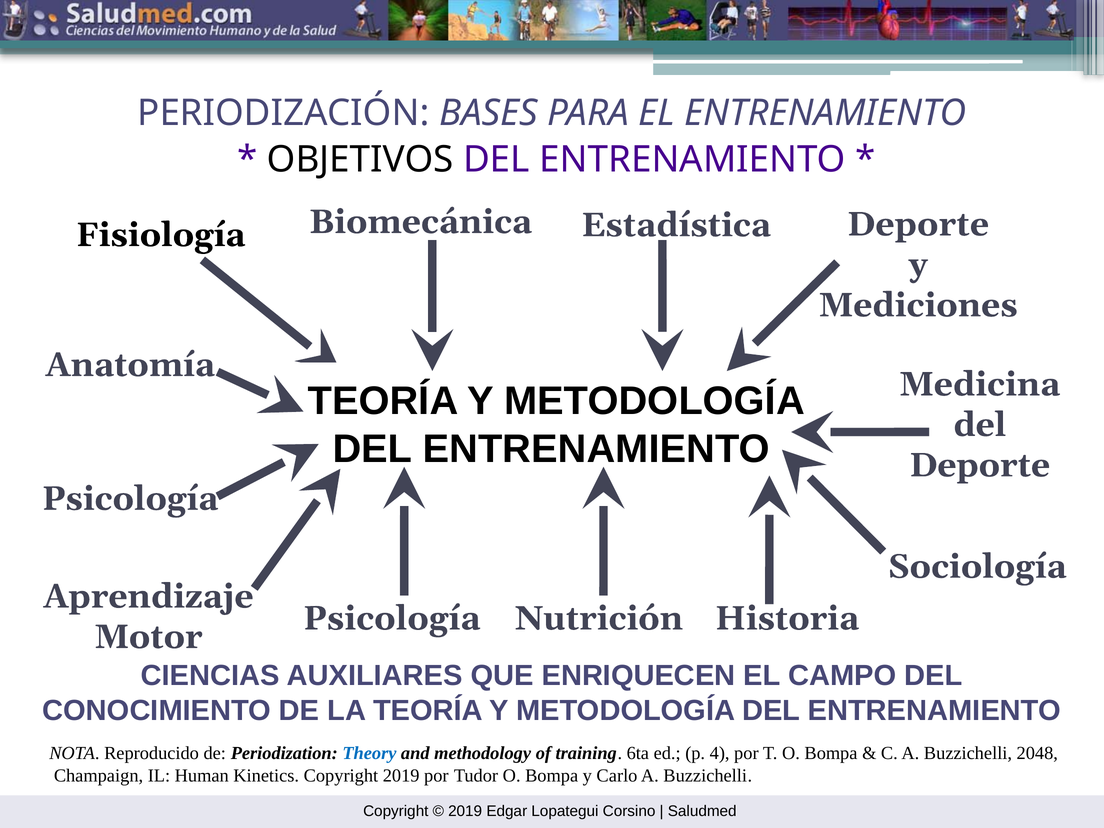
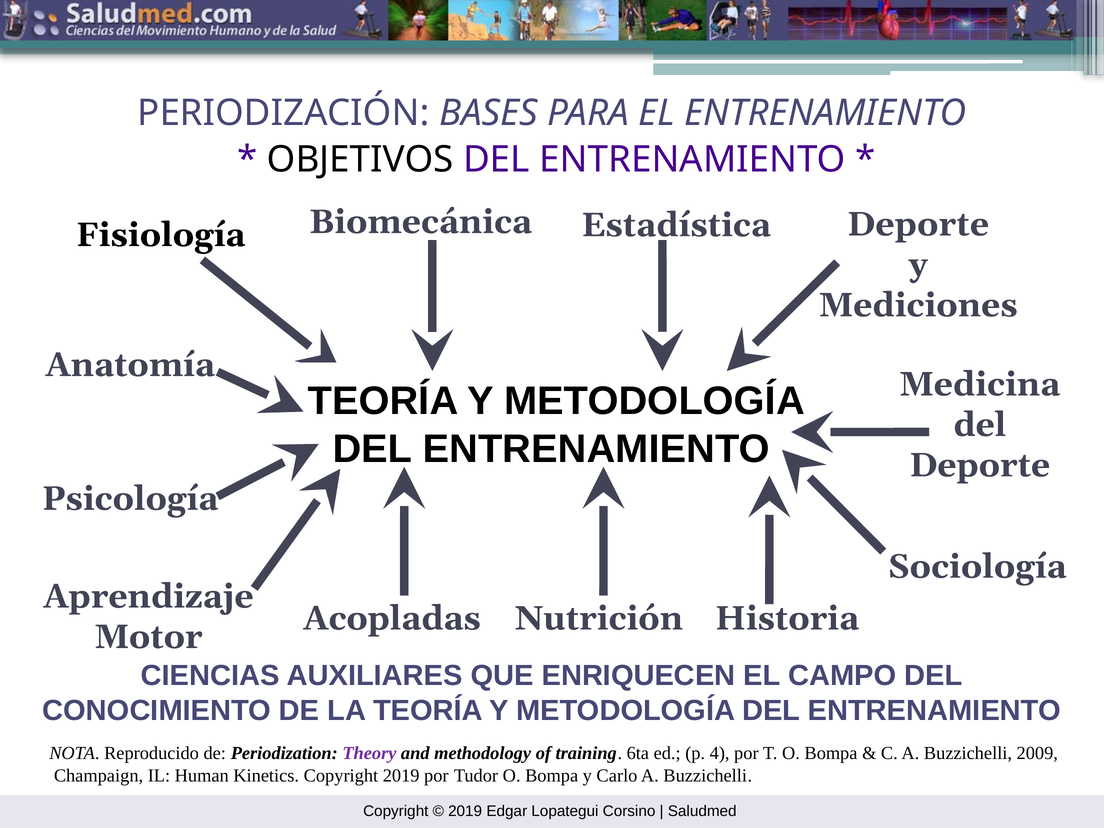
Psicología: Psicología -> Acopladas (392, 618)
Theory colour: blue -> purple (369, 753)
2048: 2048 -> 2009 (1037, 753)
